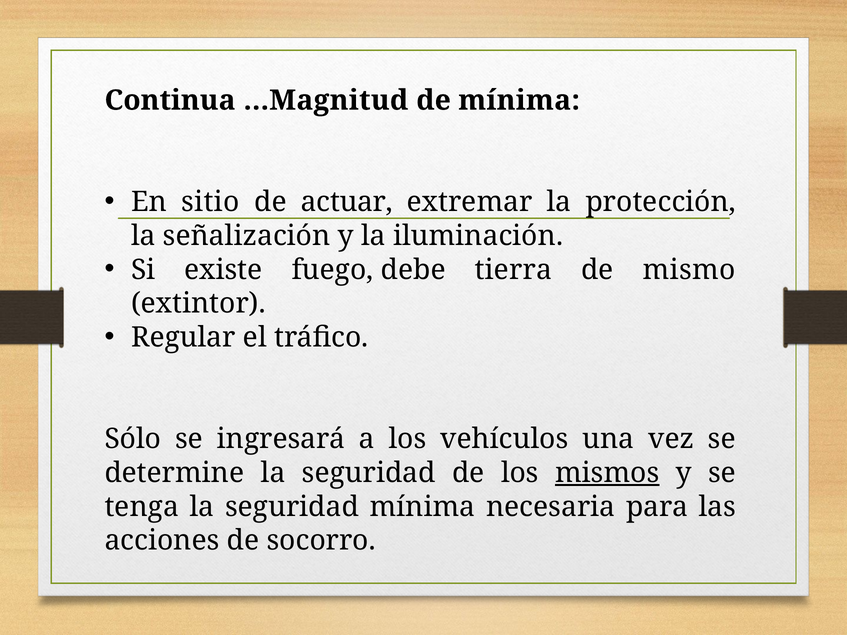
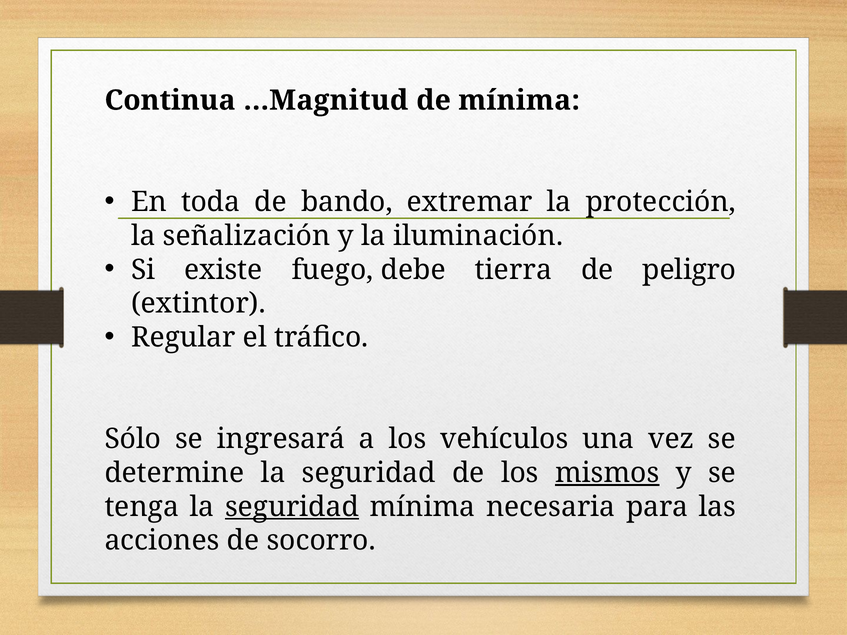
sitio: sitio -> toda (211, 202)
actuar: actuar -> bando (347, 202)
mismo: mismo -> peligro (689, 270)
seguridad underline: none -> present (292, 507)
